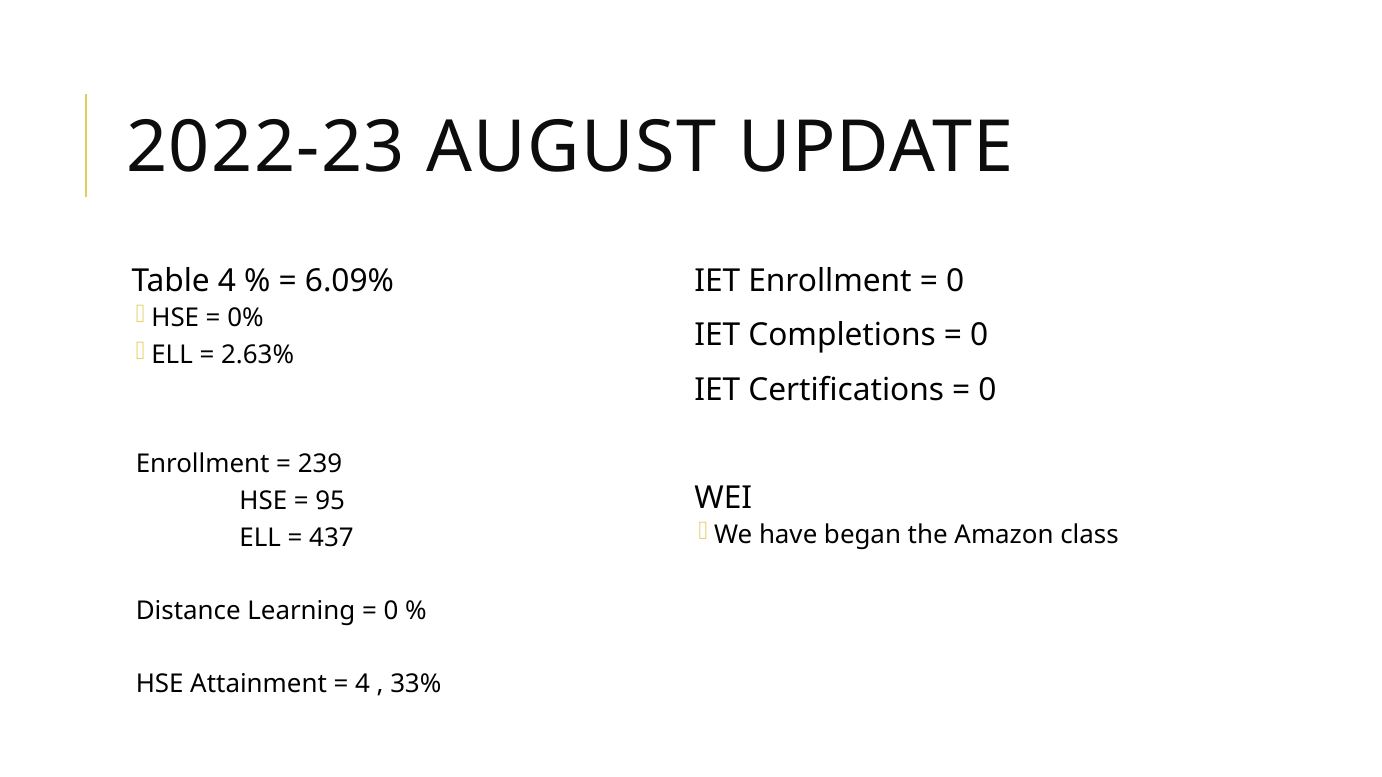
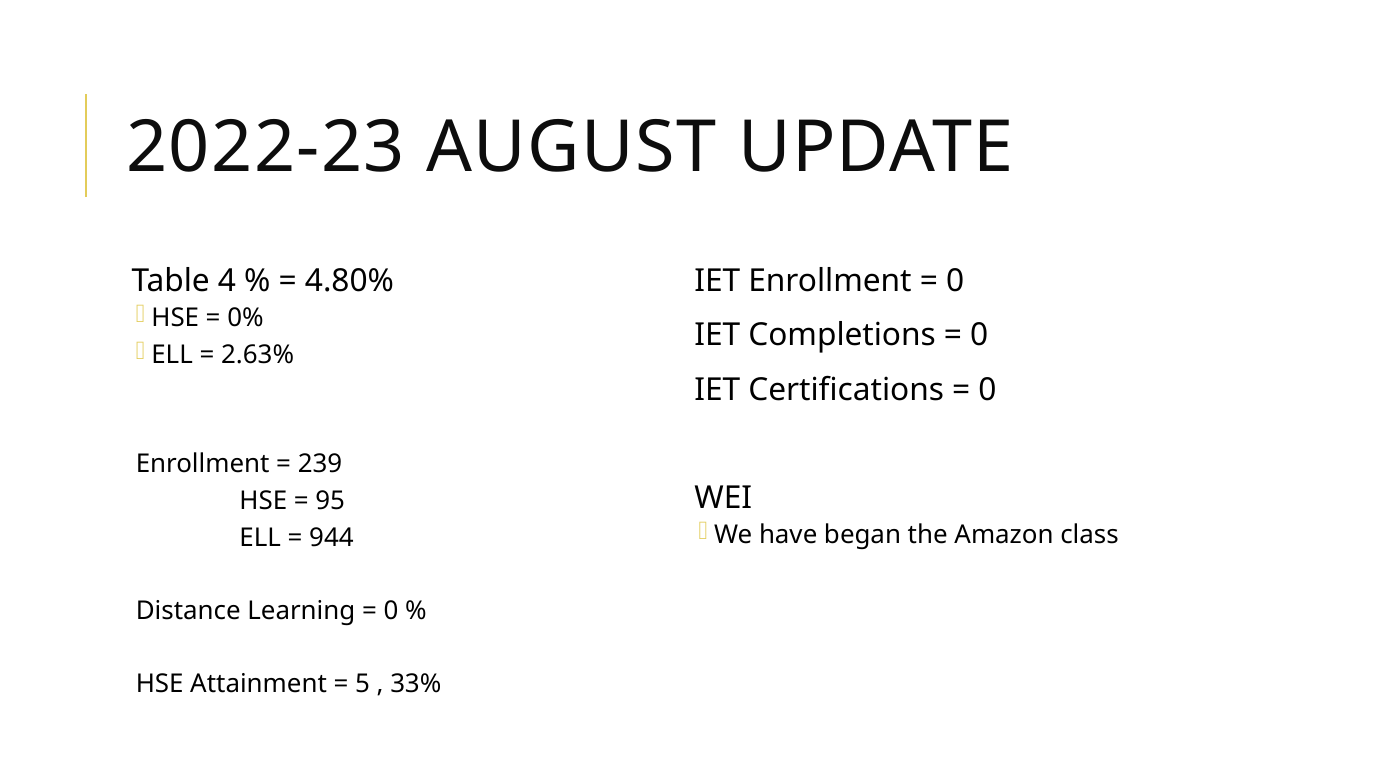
6.09%: 6.09% -> 4.80% (349, 281)
437: 437 -> 944 (331, 538)
4: 4 -> 5 (363, 684)
